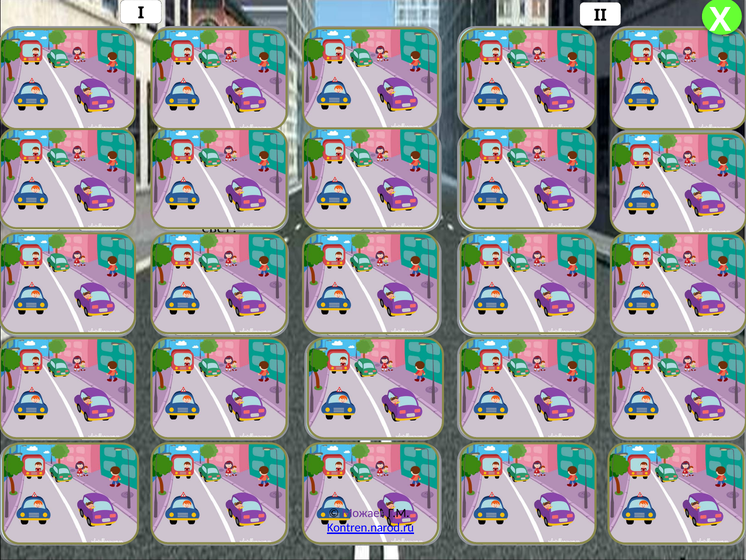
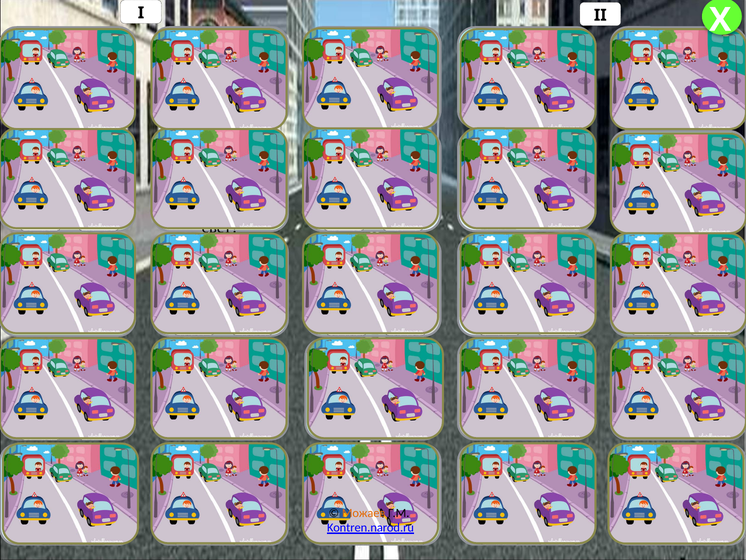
Можаев colour: purple -> orange (364, 512)
